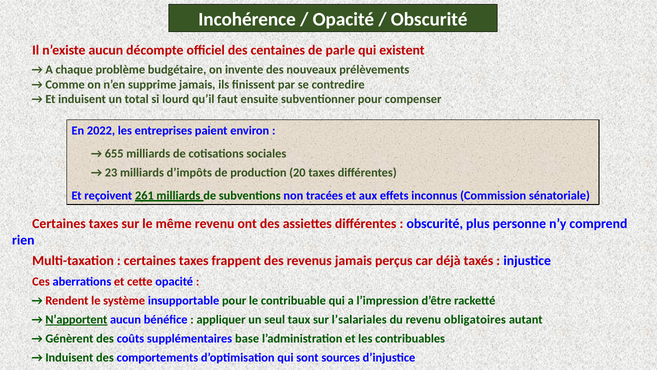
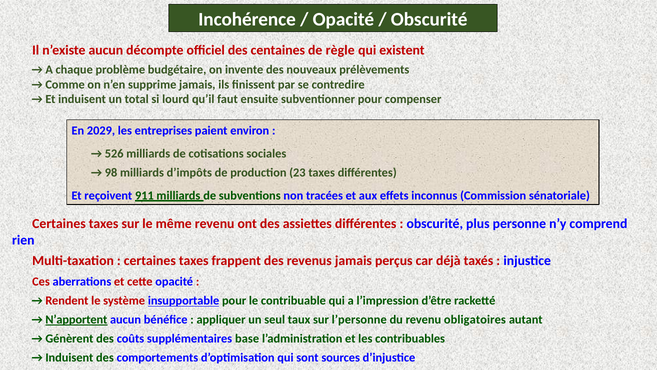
parle: parle -> règle (340, 50)
2022: 2022 -> 2029 (101, 130)
655: 655 -> 526 (114, 153)
23: 23 -> 98 (111, 172)
20: 20 -> 23 (297, 172)
261: 261 -> 911 (144, 195)
insupportable underline: none -> present (184, 301)
l’salariales: l’salariales -> l’personne (359, 319)
